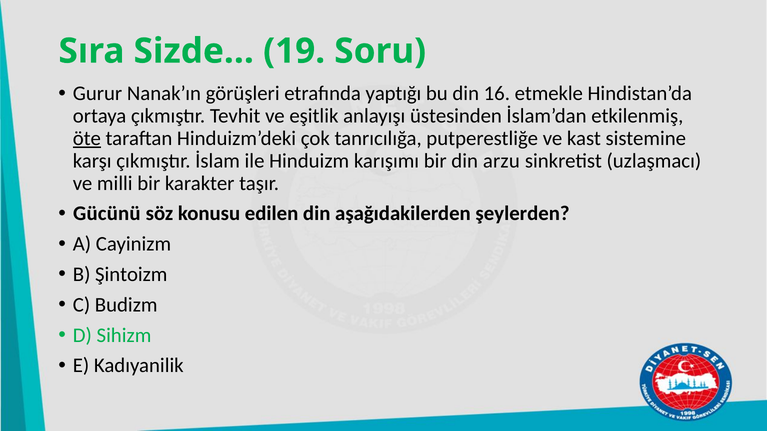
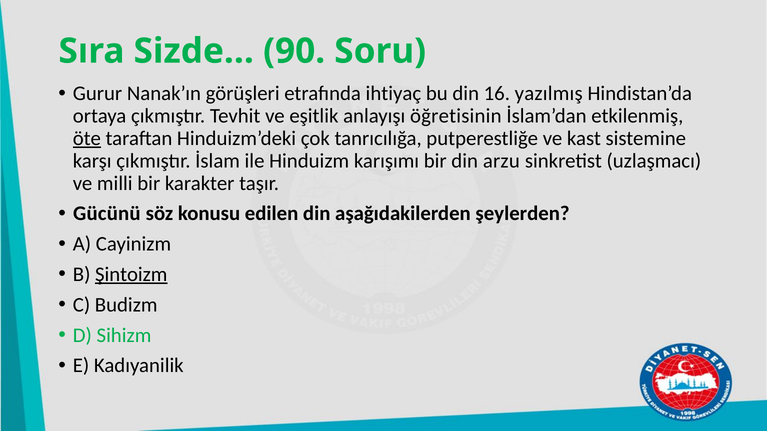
19: 19 -> 90 (294, 51)
yaptığı: yaptığı -> ihtiyaç (393, 94)
etmekle: etmekle -> yazılmış (549, 94)
üstesinden: üstesinden -> öğretisinin (456, 116)
Şintoizm underline: none -> present (131, 275)
